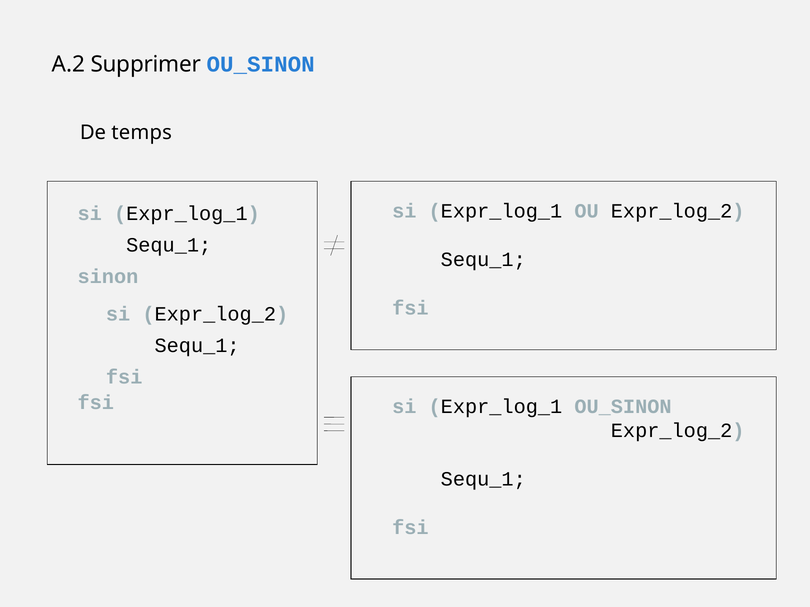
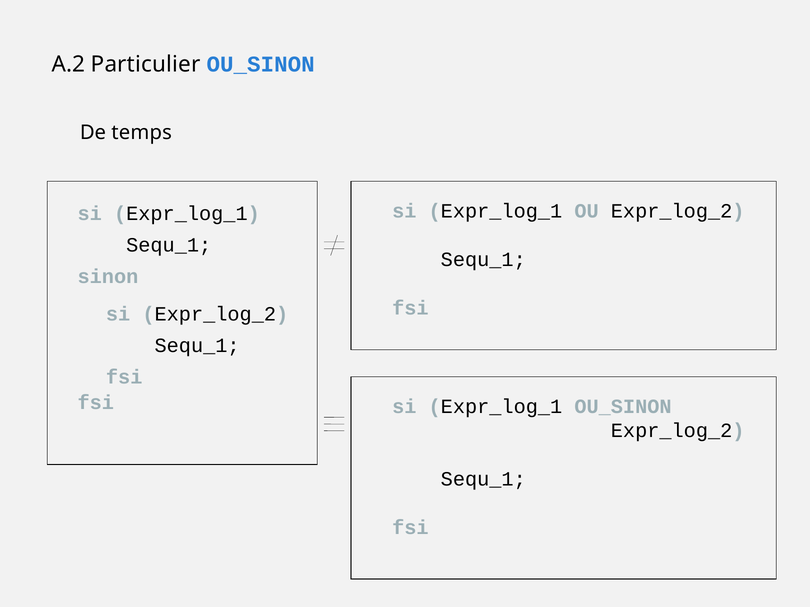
Supprimer: Supprimer -> Particulier (146, 64)
